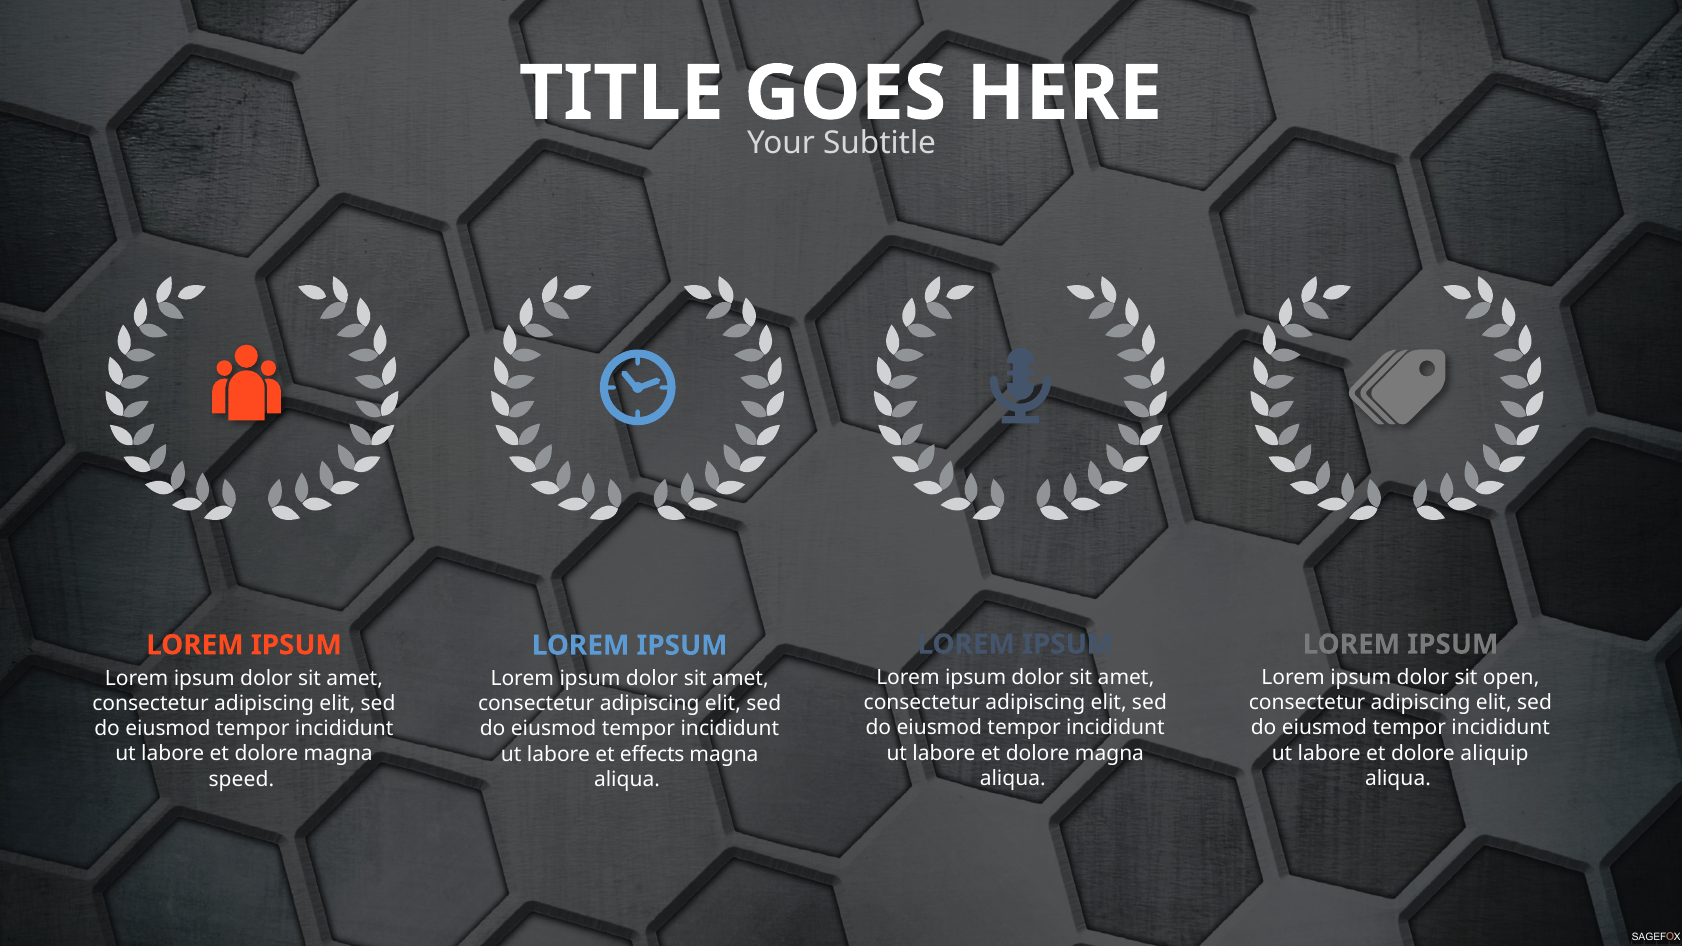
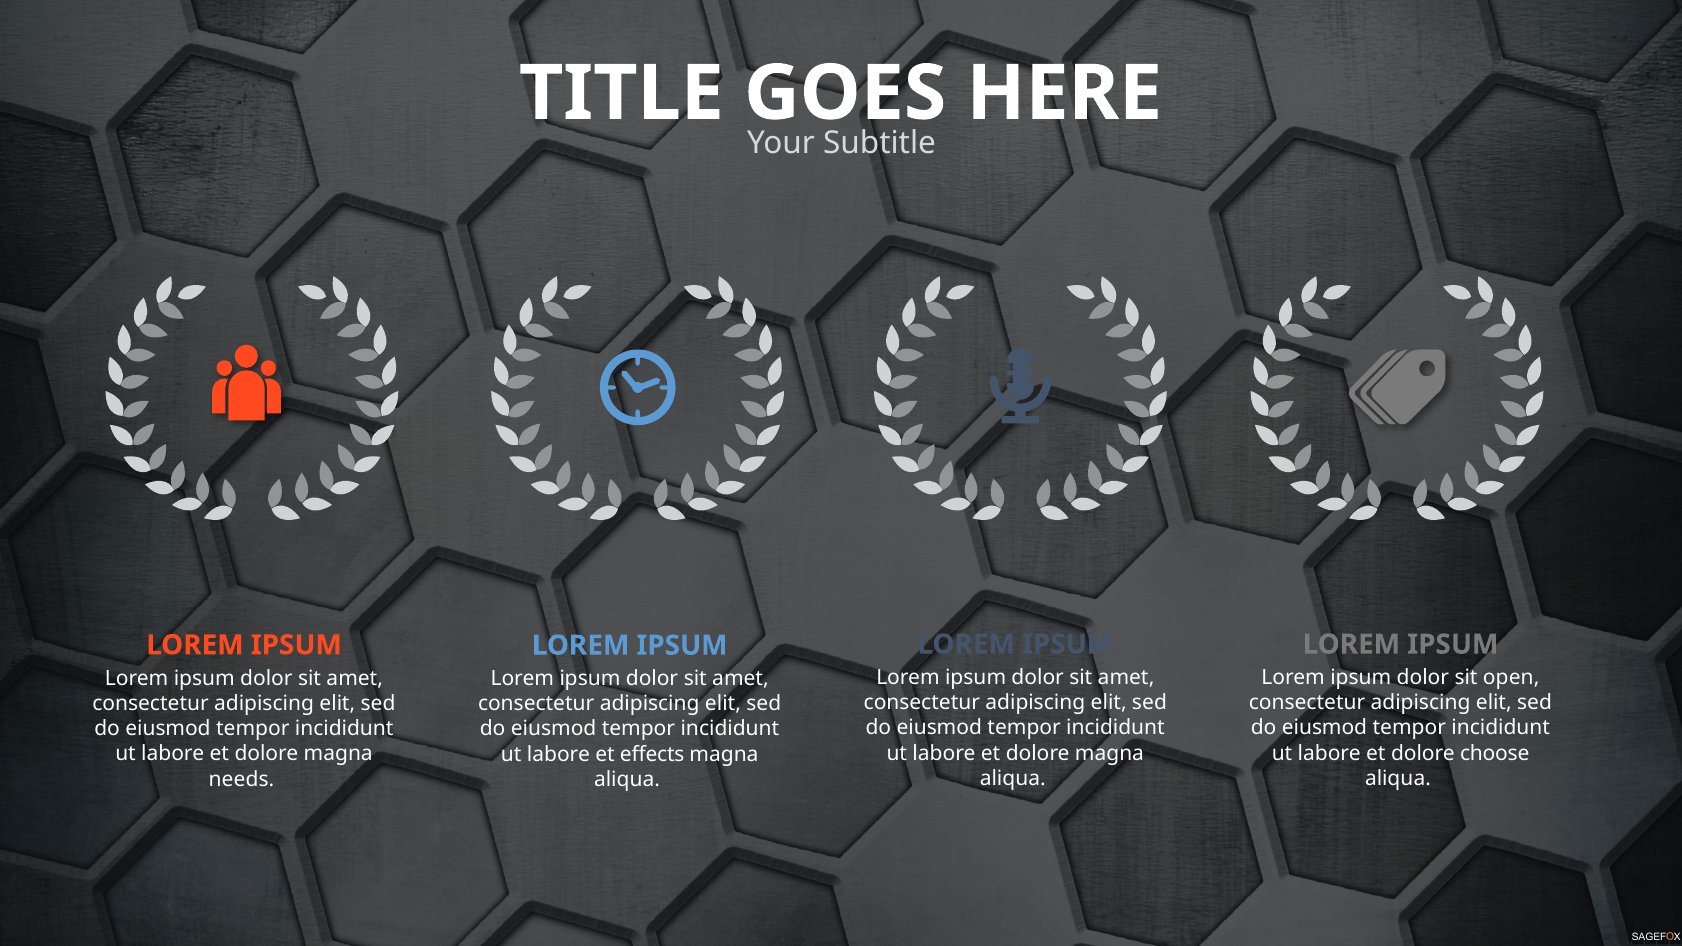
aliquip: aliquip -> choose (1495, 753)
speed: speed -> needs (241, 779)
